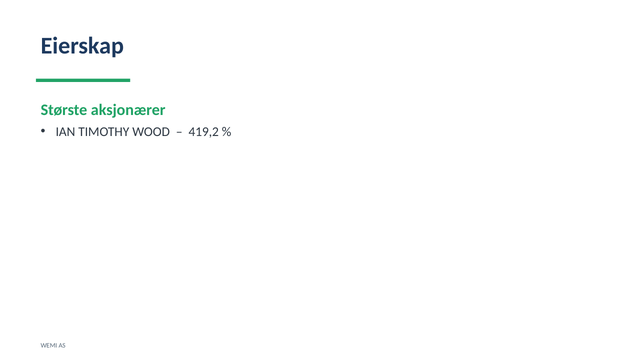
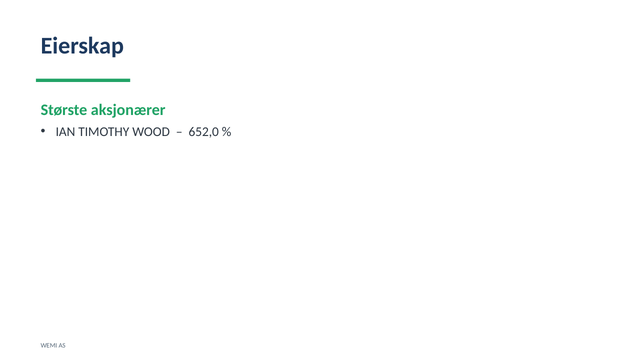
419,2: 419,2 -> 652,0 (204, 131)
